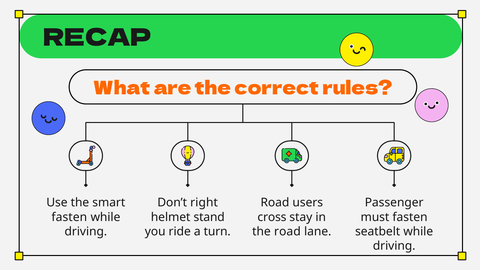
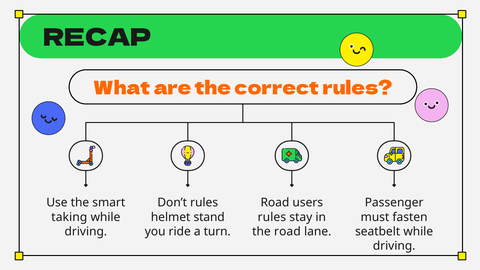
Don’t right: right -> rules (204, 203)
fasten: fasten -> taking (69, 217)
cross: cross -> rules (272, 217)
